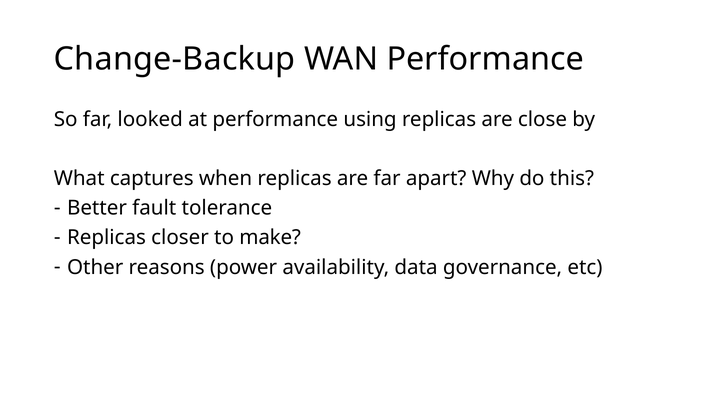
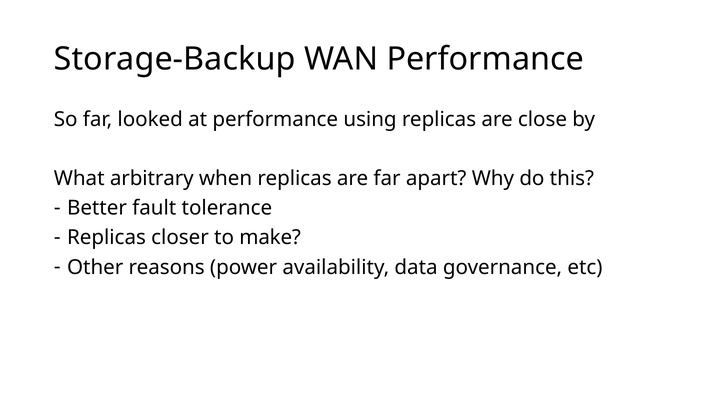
Change-Backup: Change-Backup -> Storage-Backup (175, 59)
captures: captures -> arbitrary (152, 179)
